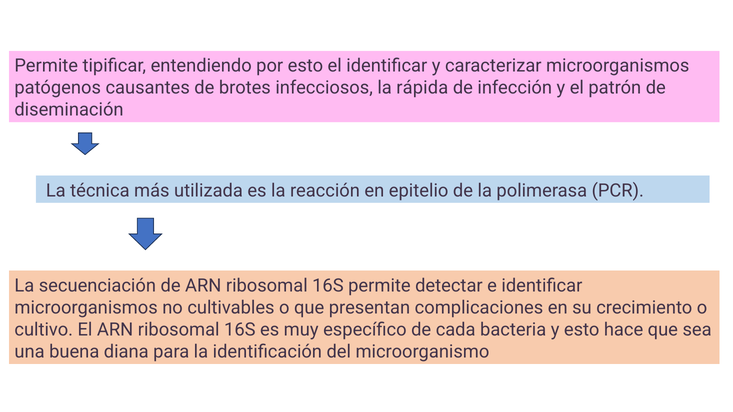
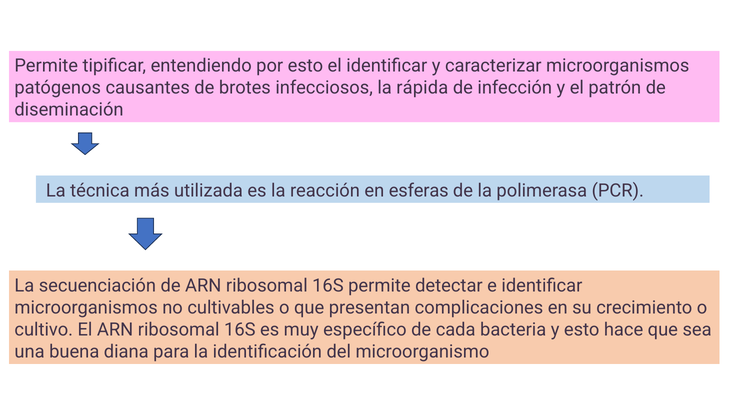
epitelio: epitelio -> esferas (419, 191)
